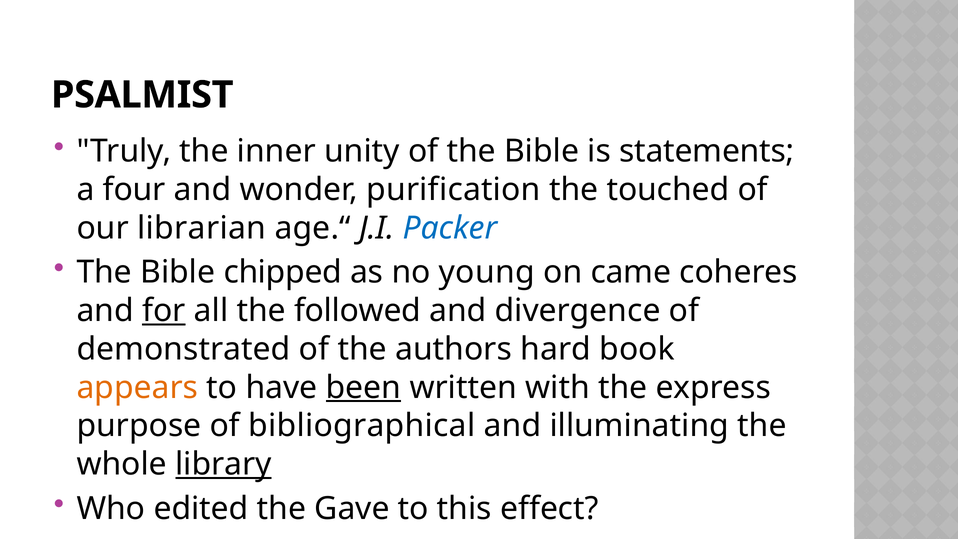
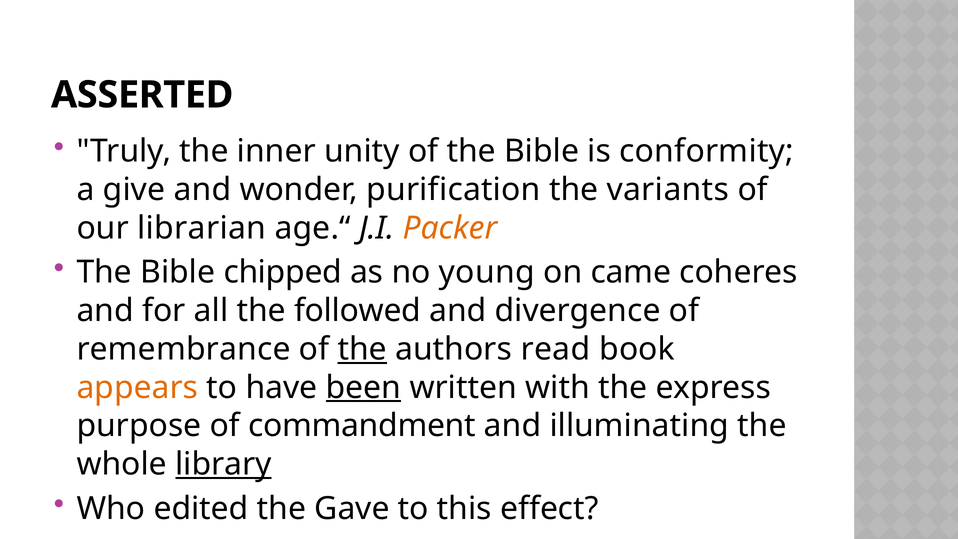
PSALMIST: PSALMIST -> ASSERTED (142, 95)
statements: statements -> conformity (707, 151)
four: four -> give (134, 190)
touched: touched -> variants (668, 190)
Packer colour: blue -> orange (450, 228)
for underline: present -> none (164, 311)
demonstrated: demonstrated -> remembrance (184, 349)
the underline: none -> present (362, 349)
hard: hard -> read (555, 349)
bibliographical: bibliographical -> commandment (362, 426)
